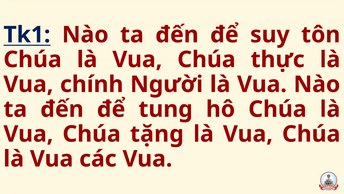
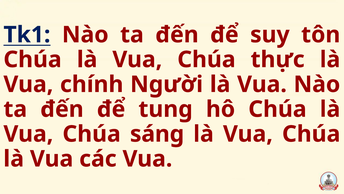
tặng: tặng -> sáng (157, 134)
